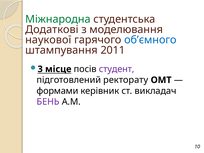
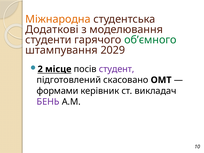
Міжнародна colour: green -> orange (58, 19)
наукової: наукової -> студенти (48, 40)
об’ємного colour: blue -> green (150, 40)
2011: 2011 -> 2029 (113, 50)
3: 3 -> 2 (40, 69)
ректорату: ректорату -> скасовано (126, 80)
